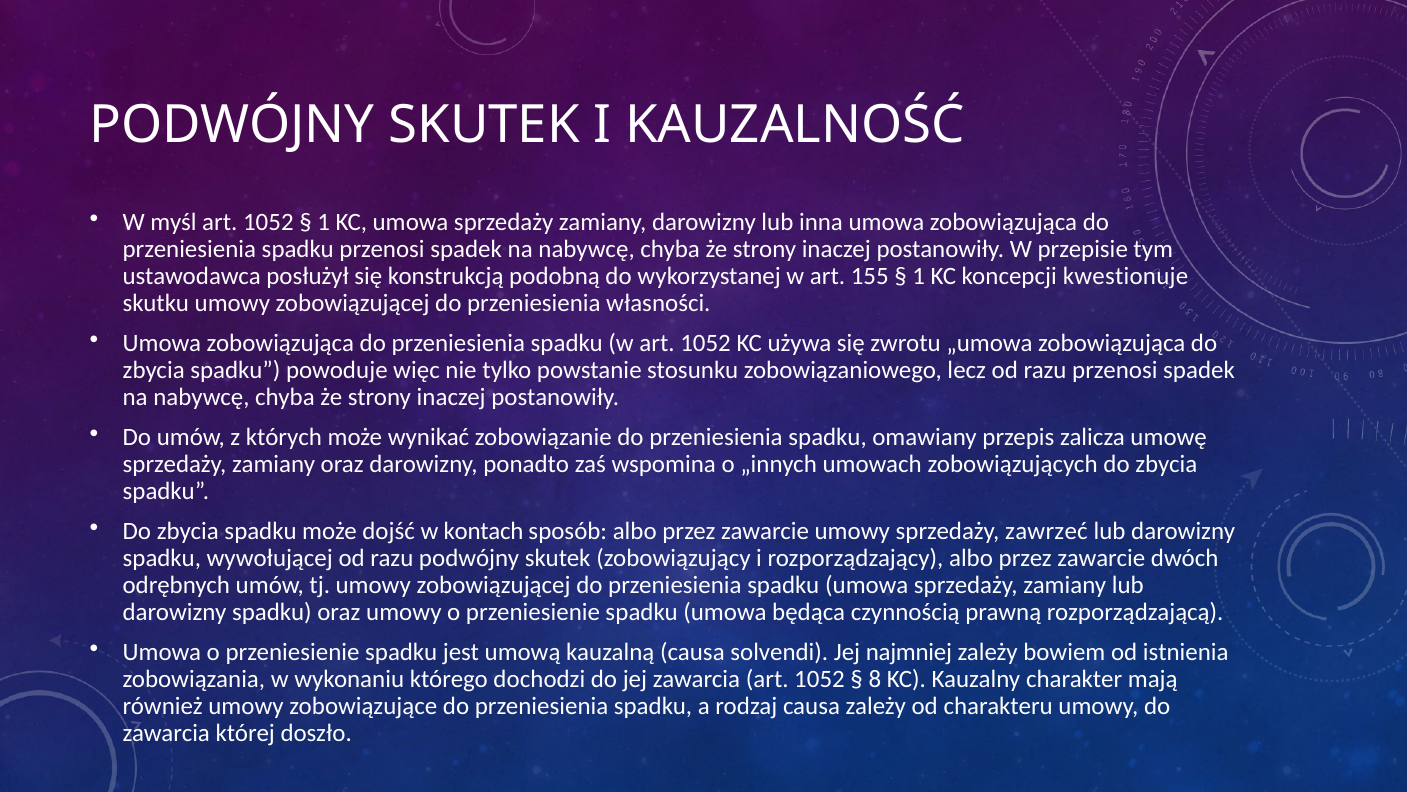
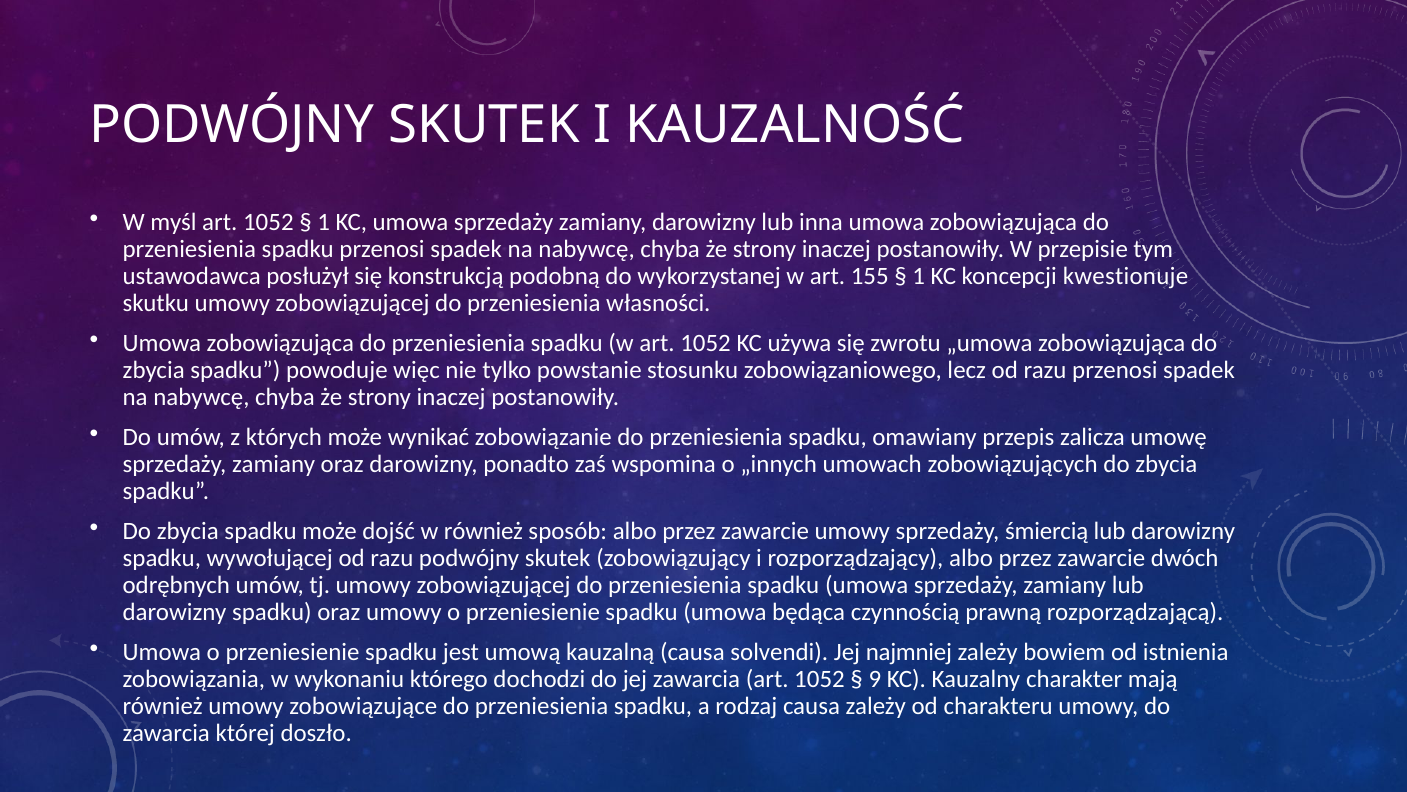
w kontach: kontach -> również (484, 531)
zawrzeć: zawrzeć -> śmiercią (1047, 531)
8: 8 -> 9 (875, 679)
